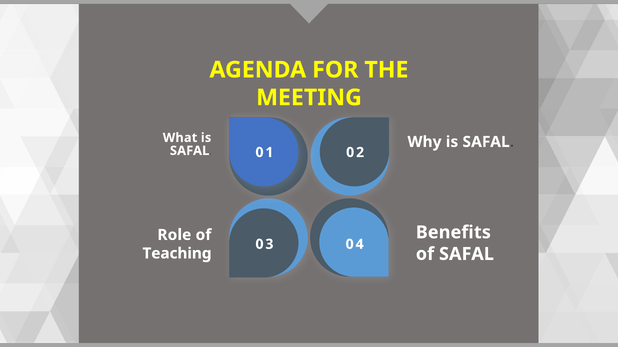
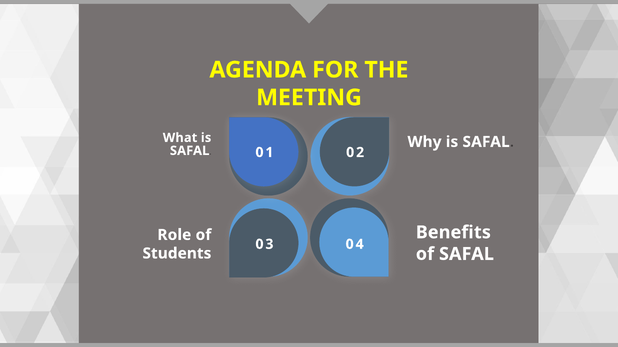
Teaching: Teaching -> Students (177, 254)
